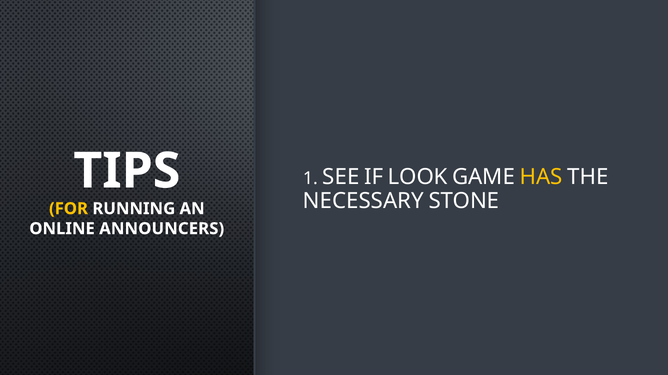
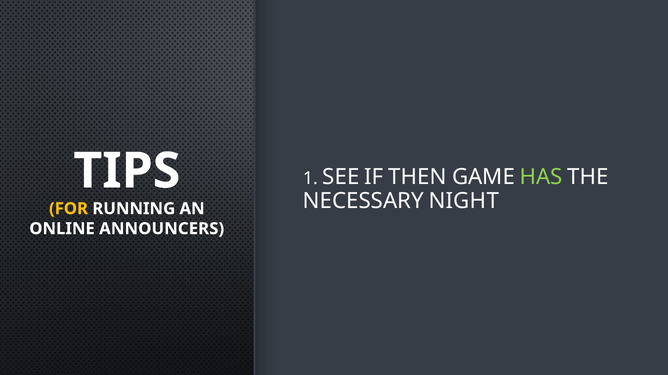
LOOK: LOOK -> THEN (417, 177)
HAS colour: yellow -> light green (541, 177)
STONE: STONE -> NIGHT (464, 201)
